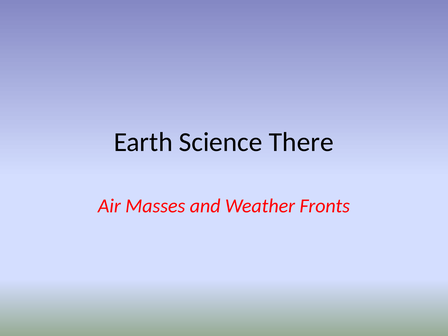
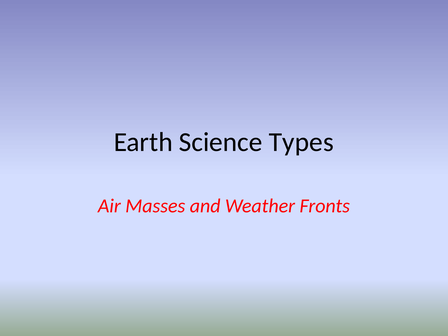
There: There -> Types (301, 142)
